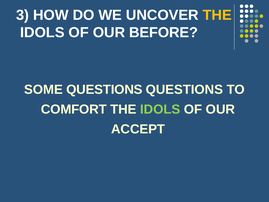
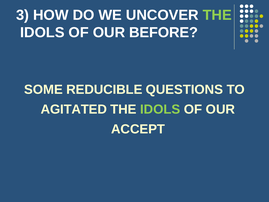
THE colour: yellow -> light green (217, 15)
SOME QUESTIONS: QUESTIONS -> REDUCIBLE (104, 90)
COMFORT: COMFORT -> AGITATED (74, 109)
